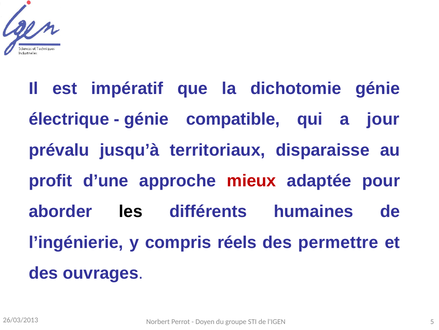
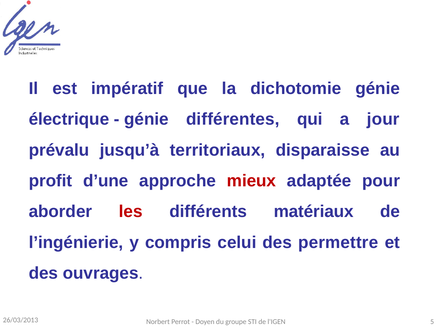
compatible: compatible -> différentes (233, 119)
les colour: black -> red (131, 211)
humaines: humaines -> matériaux (314, 211)
réels: réels -> celui (237, 242)
